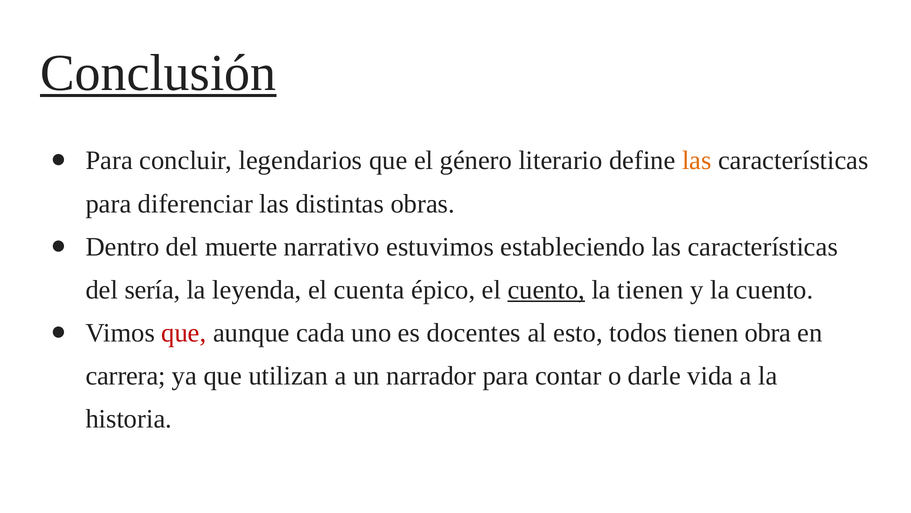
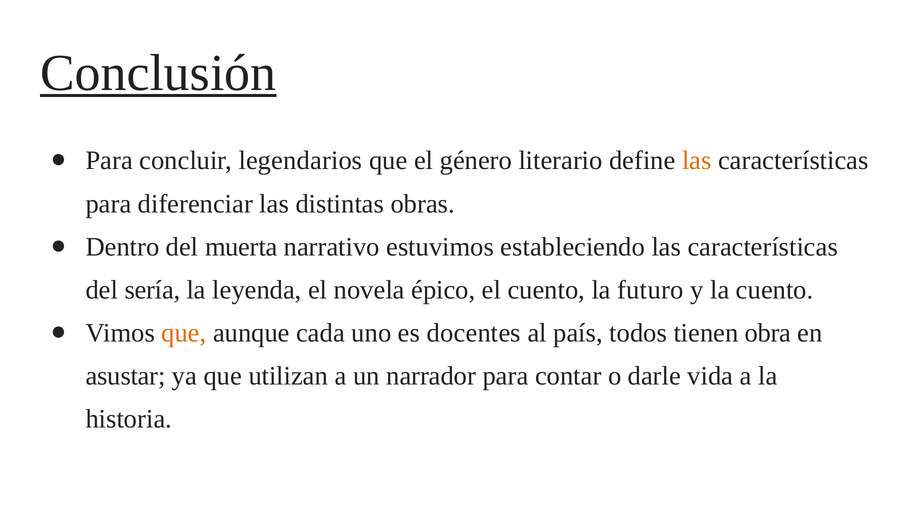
muerte: muerte -> muerta (241, 247)
cuenta: cuenta -> novela (369, 290)
cuento underline: present -> none (546, 290)
la tienen: tienen -> futuro (650, 290)
que colour: red -> orange (184, 333)
esto: esto -> país (578, 333)
carrera: carrera -> asustar (126, 376)
